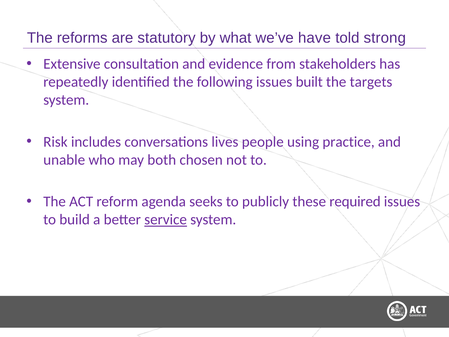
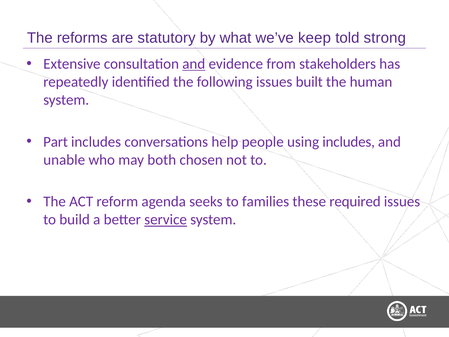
have: have -> keep (314, 38)
and underline: none -> present (194, 64)
targets: targets -> human (371, 82)
Risk: Risk -> Part (56, 142)
lives: lives -> help (225, 142)
using practice: practice -> includes (349, 142)
publicly: publicly -> families (266, 202)
